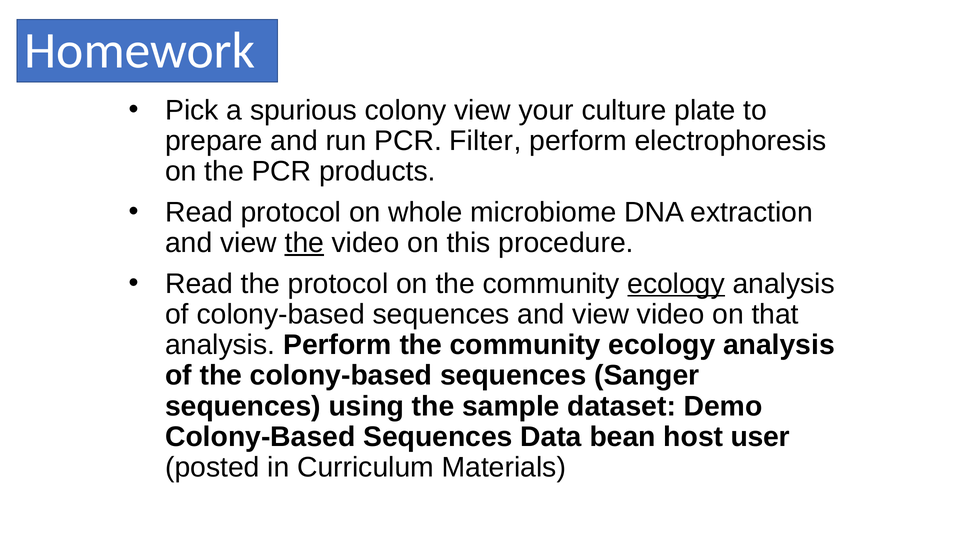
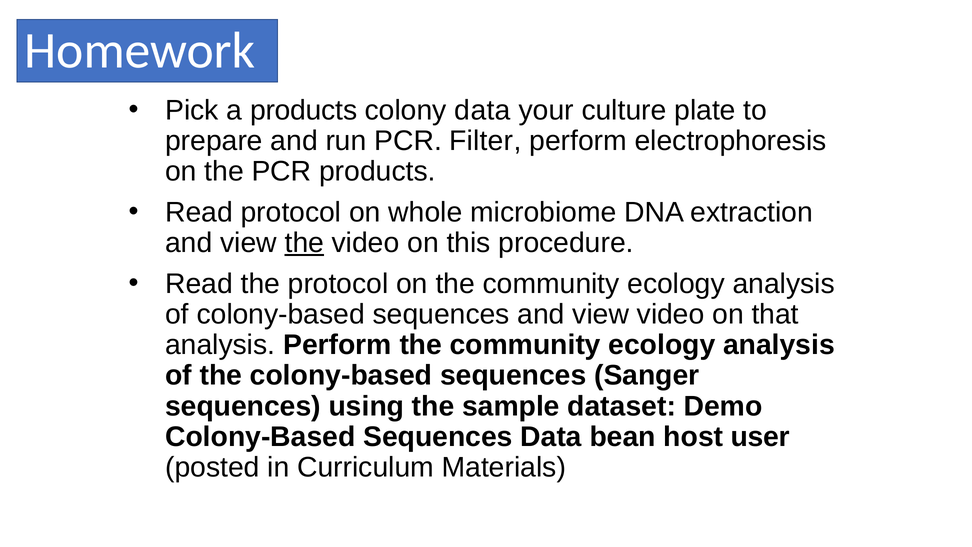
a spurious: spurious -> products (304, 110)
colony view: view -> data (482, 110)
ecology underline: present -> none (676, 284)
